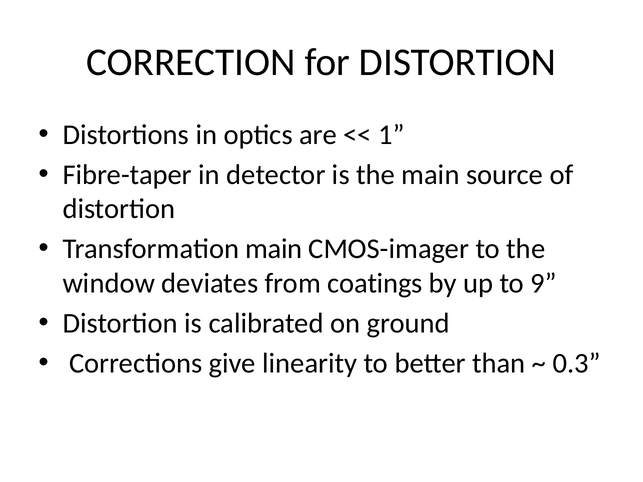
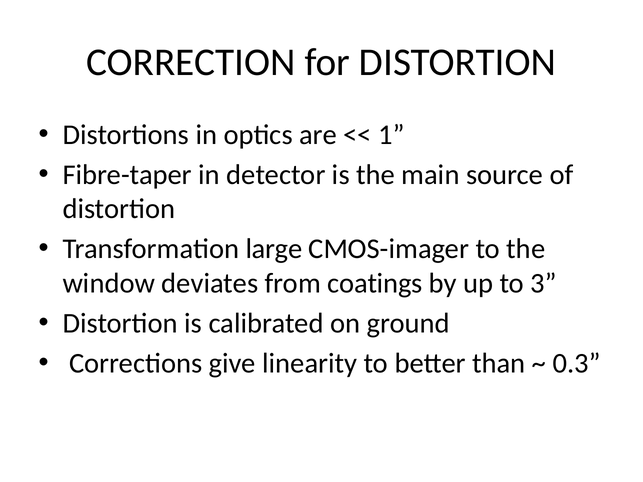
Transformation main: main -> large (274, 249)
9: 9 -> 3 (544, 283)
